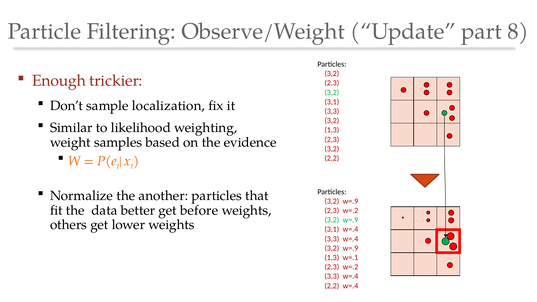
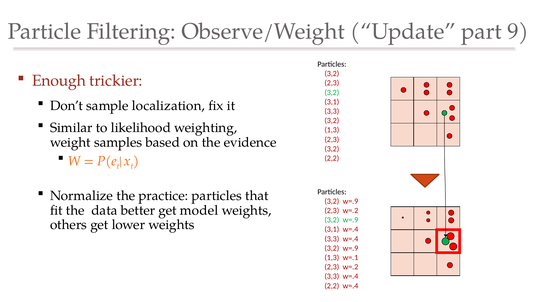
8: 8 -> 9 (518, 32)
another: another -> practice (163, 196)
before: before -> model (199, 210)
